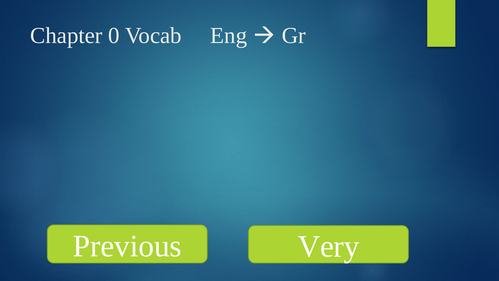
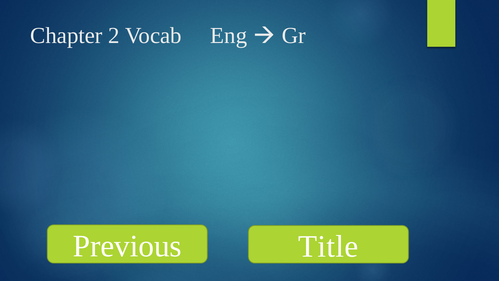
0: 0 -> 2 (114, 36)
Very: Very -> Title (328, 246)
